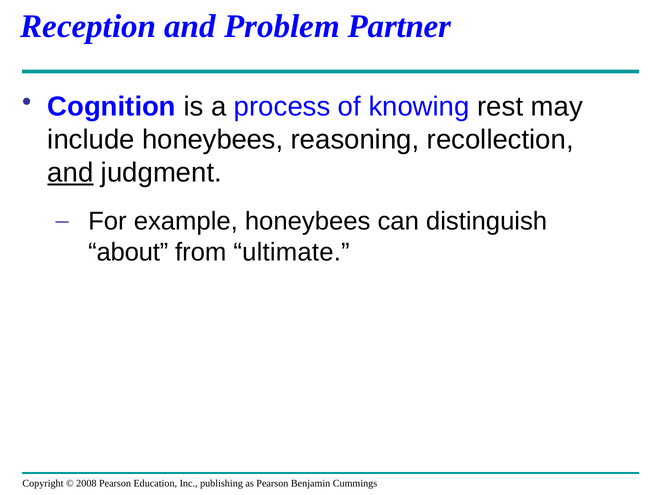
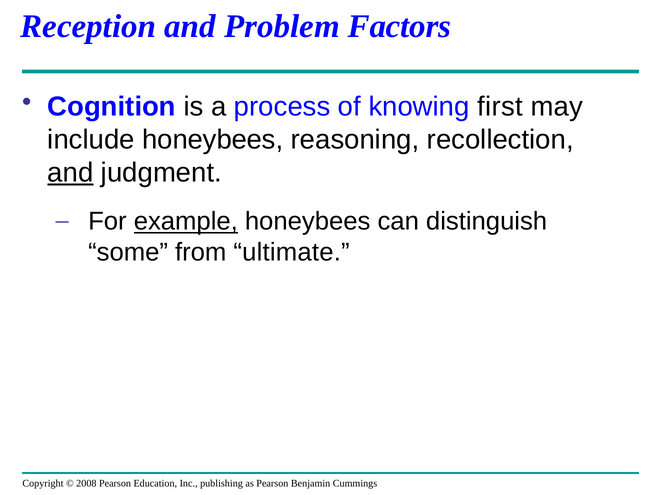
Partner: Partner -> Factors (399, 26)
rest: rest -> first (500, 107)
example underline: none -> present (186, 222)
about: about -> some (128, 253)
